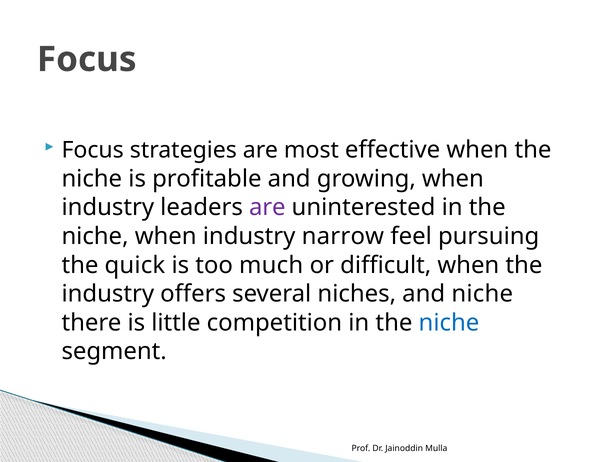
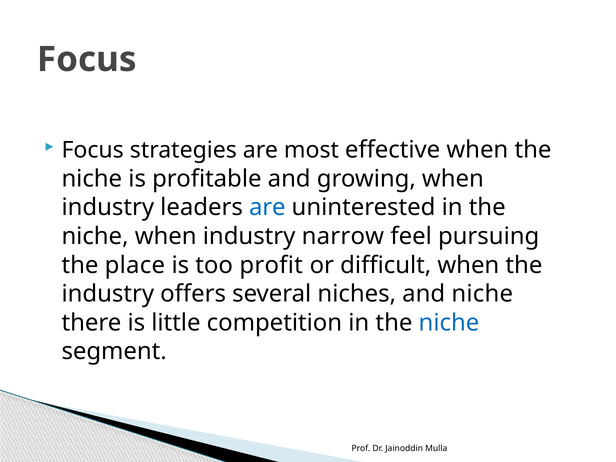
are colour: purple -> blue (267, 208)
quick: quick -> place (135, 265)
much: much -> profit (271, 265)
